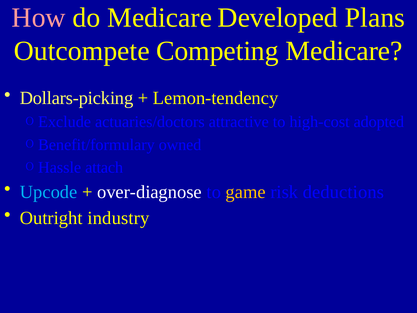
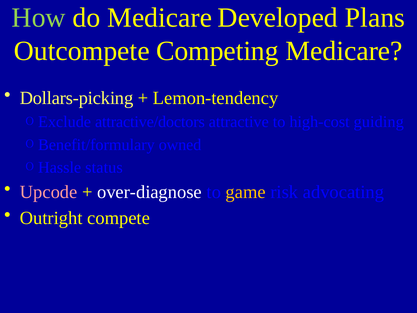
How colour: pink -> light green (39, 18)
actuaries/doctors: actuaries/doctors -> attractive/doctors (150, 122)
adopted: adopted -> guiding (379, 122)
attach: attach -> status (104, 167)
Upcode colour: light blue -> pink (49, 192)
deductions: deductions -> advocating (343, 192)
industry: industry -> compete (119, 218)
